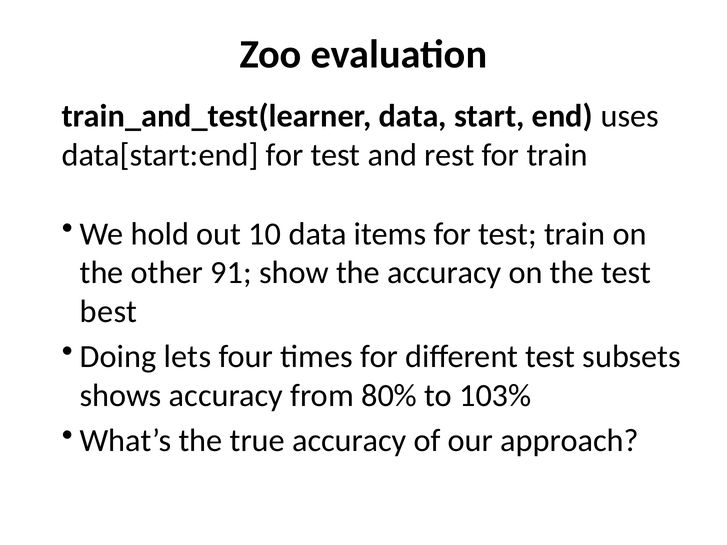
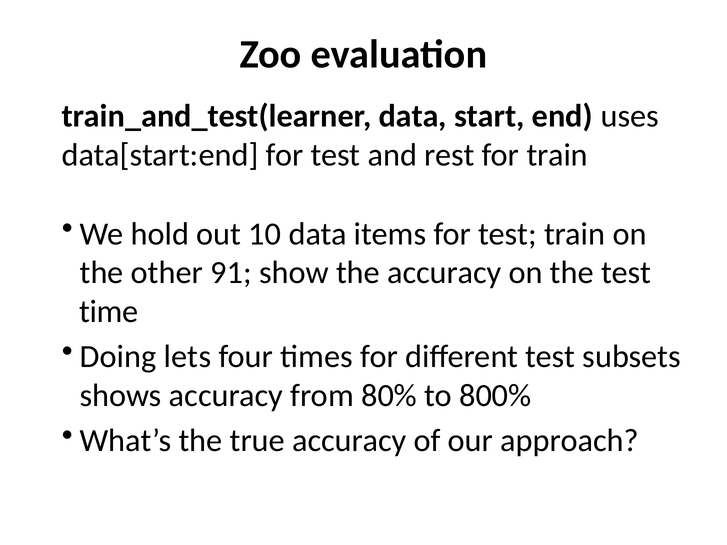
best: best -> time (109, 312)
103%: 103% -> 800% (495, 396)
